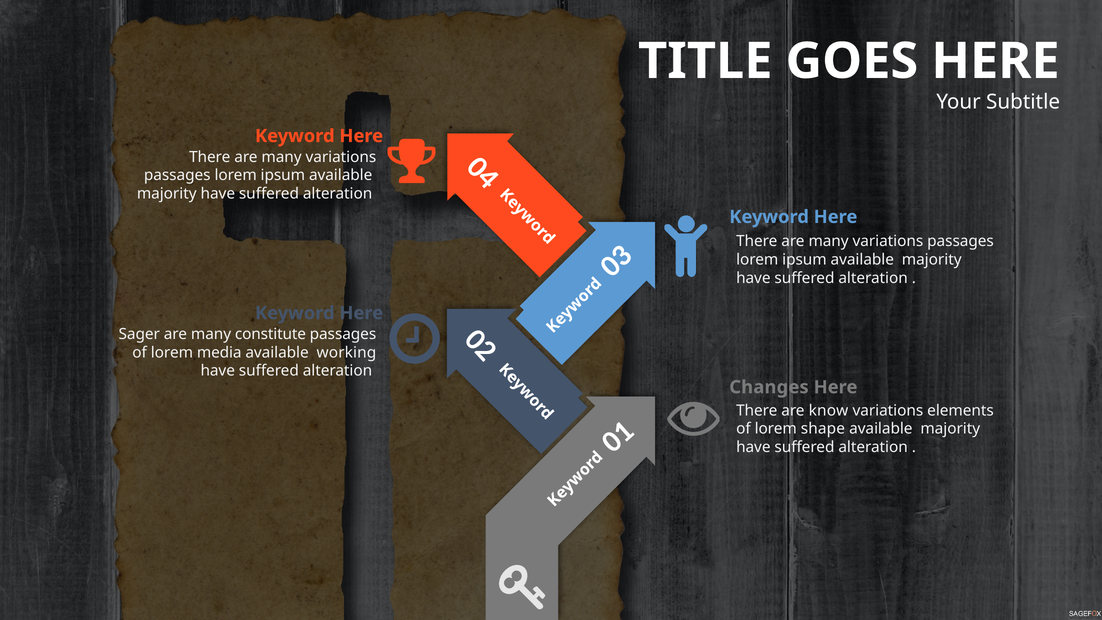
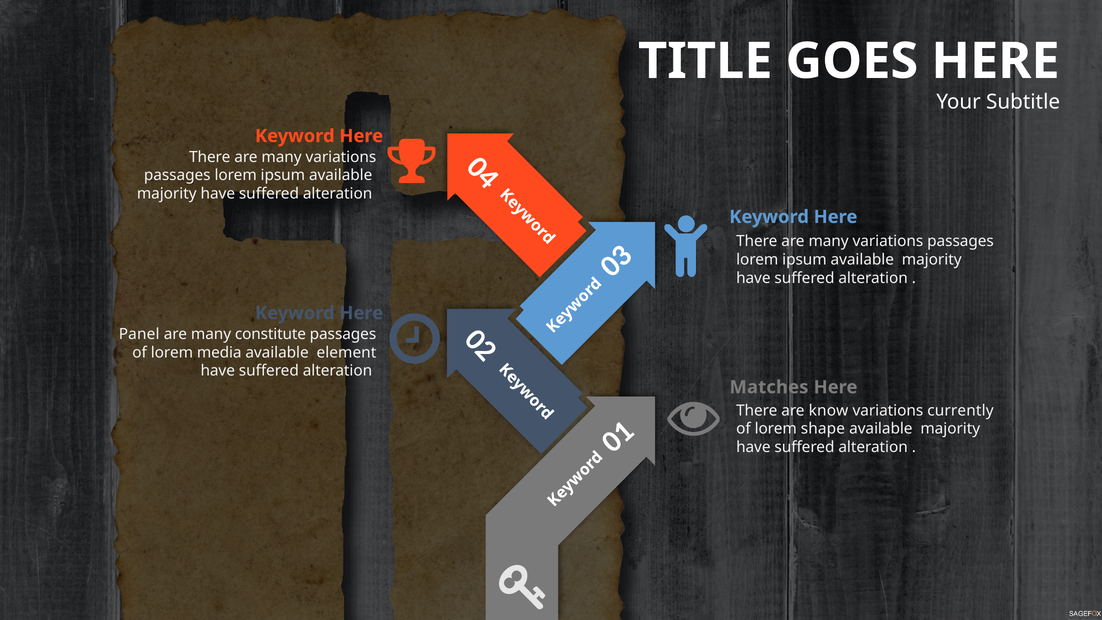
Sager: Sager -> Panel (139, 334)
working: working -> element (346, 352)
Changes: Changes -> Matches (769, 387)
elements: elements -> currently (960, 410)
